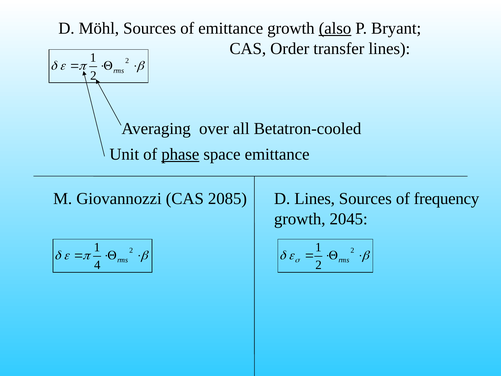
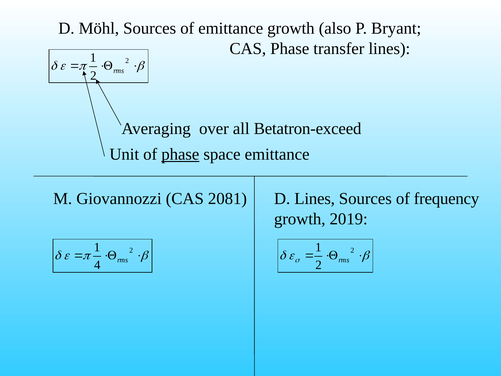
also underline: present -> none (335, 28)
CAS Order: Order -> Phase (290, 48)
Betatron-cooled: Betatron-cooled -> Betatron-exceed (308, 129)
2085: 2085 -> 2081 (227, 199)
2045: 2045 -> 2019 (349, 219)
